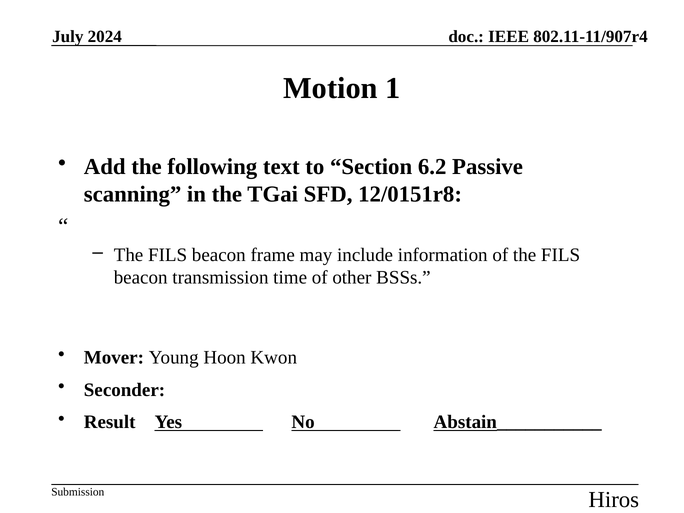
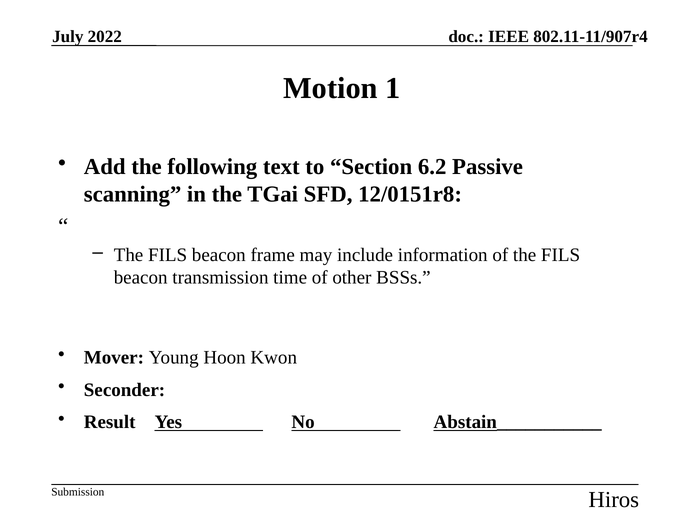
2024: 2024 -> 2022 (105, 37)
